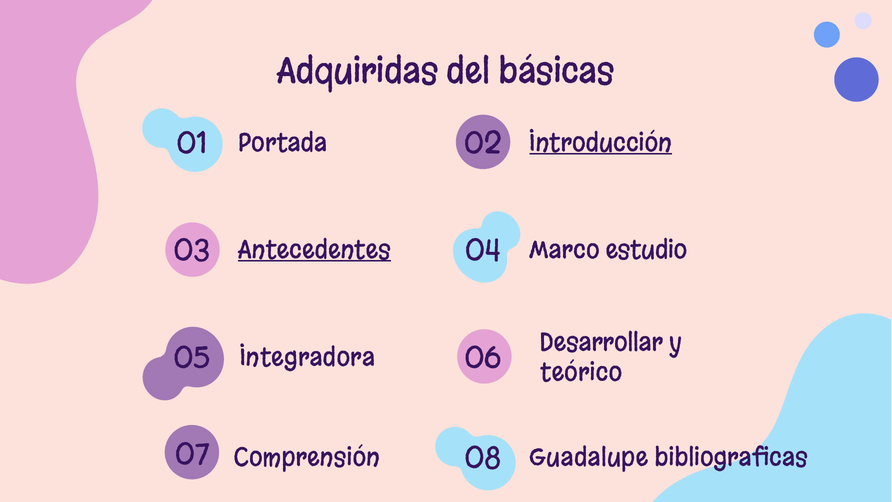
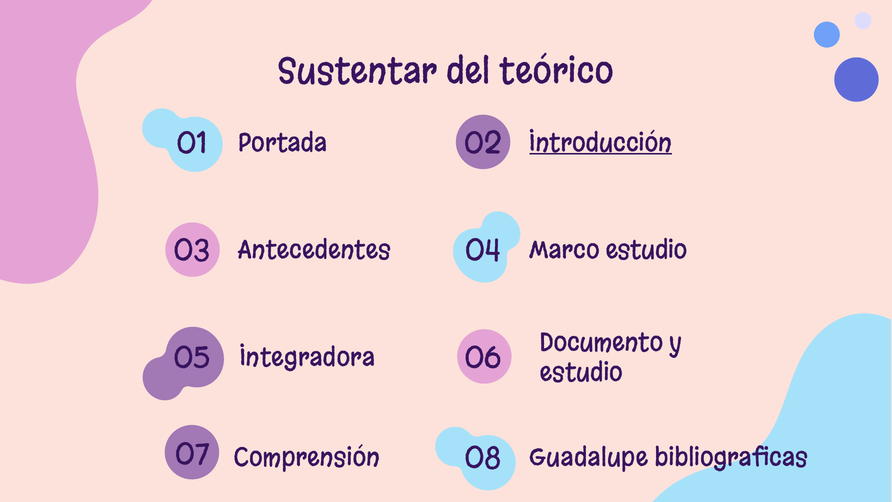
Adquiridas: Adquiridas -> Sustentar (358, 71)
básicas: básicas -> teórico (556, 71)
Antecedentes underline: present -> none (315, 250)
Desarrollar: Desarrollar -> Documento (602, 343)
teórico: teórico -> estudio (581, 372)
